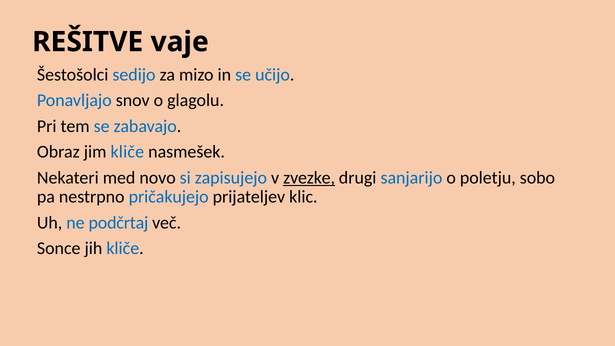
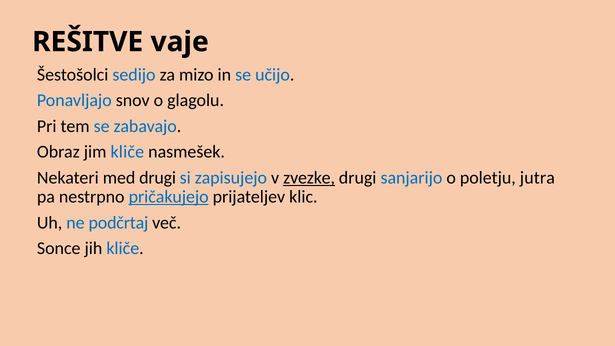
med novo: novo -> drugi (158, 178)
sobo: sobo -> jutra (537, 178)
pričakujejo underline: none -> present (169, 197)
